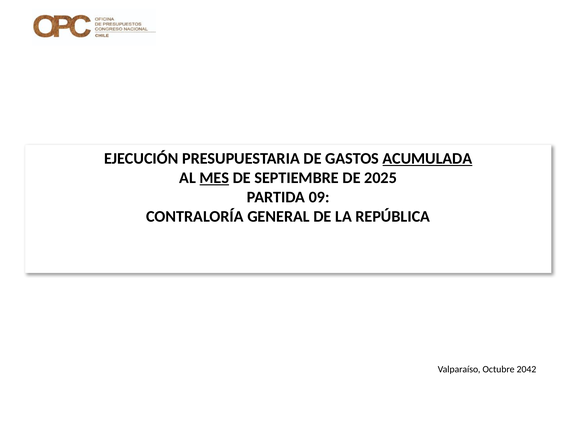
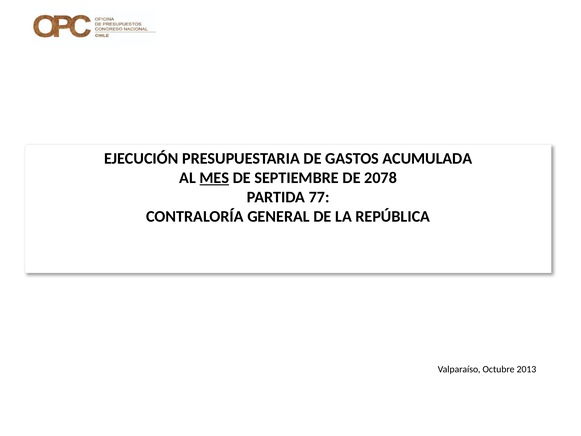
ACUMULADA underline: present -> none (427, 158)
2025: 2025 -> 2078 (381, 178)
09: 09 -> 77 (319, 197)
2042: 2042 -> 2013 (526, 369)
